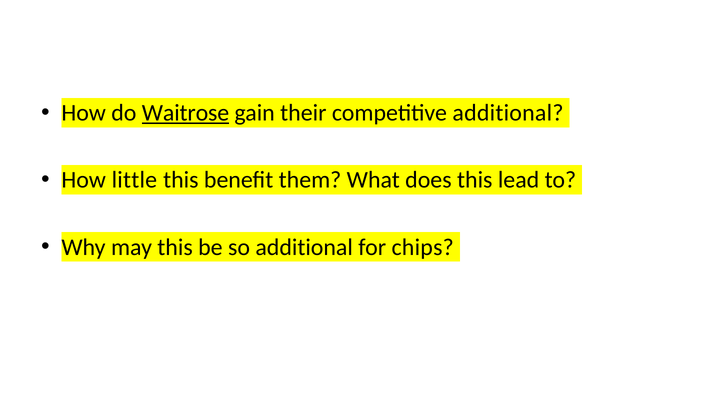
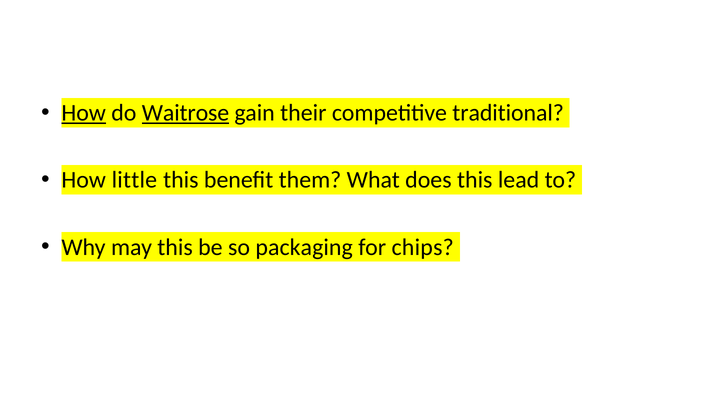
How underline: none -> present (84, 113)
competitive additional: additional -> traditional (508, 113)
so additional: additional -> packaging (304, 247)
